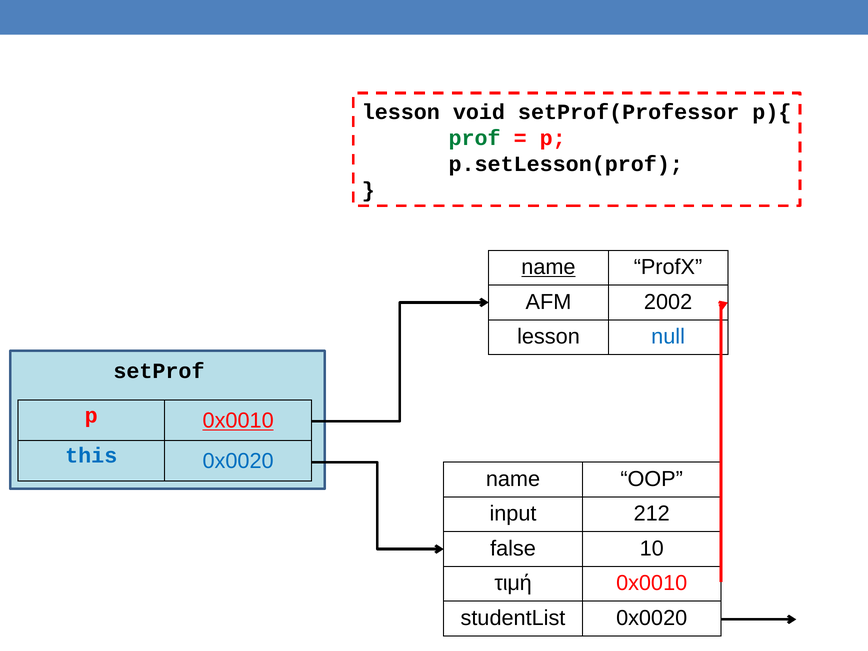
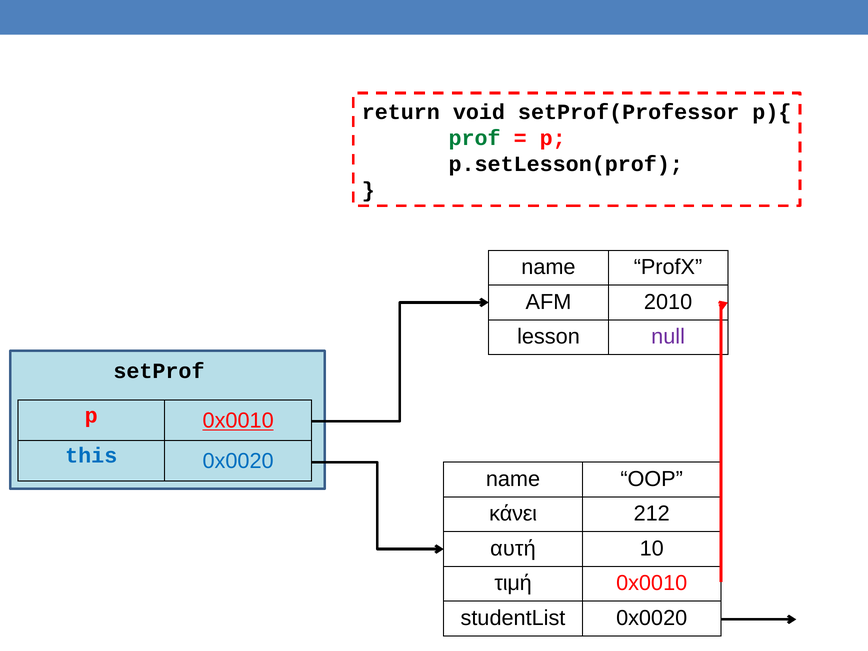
lesson: lesson -> return (401, 112)
name underline: present -> none (548, 267)
2002: 2002 -> 2010 (668, 302)
null colour: blue -> purple (668, 337)
input: input -> κάνει (513, 514)
false: false -> αυτή (513, 549)
